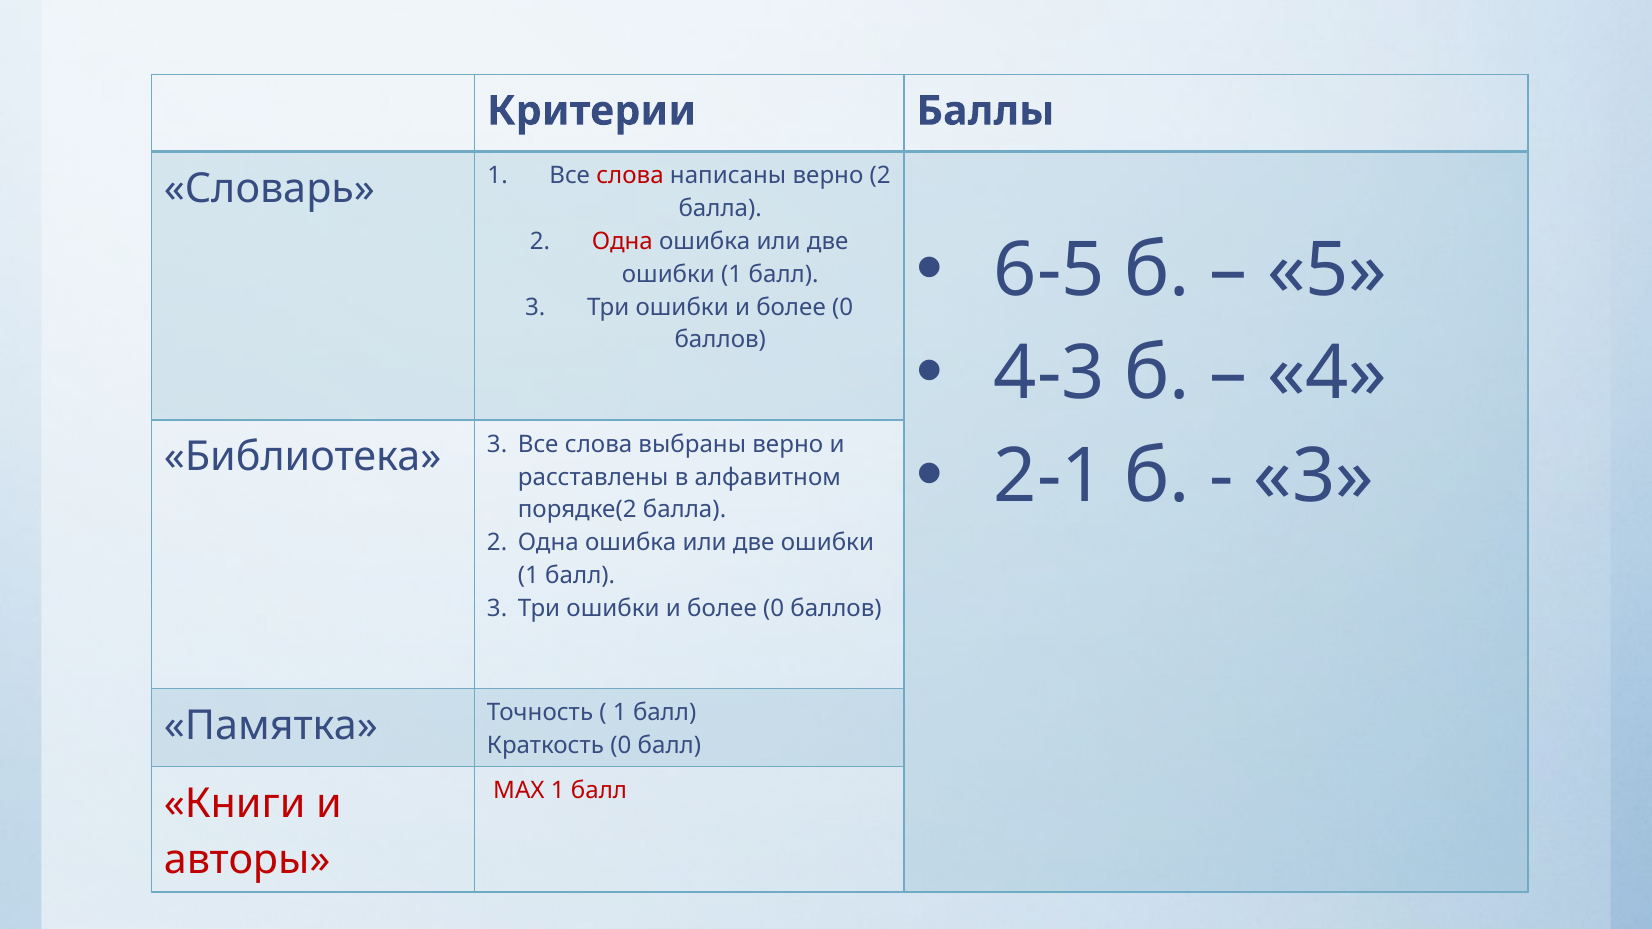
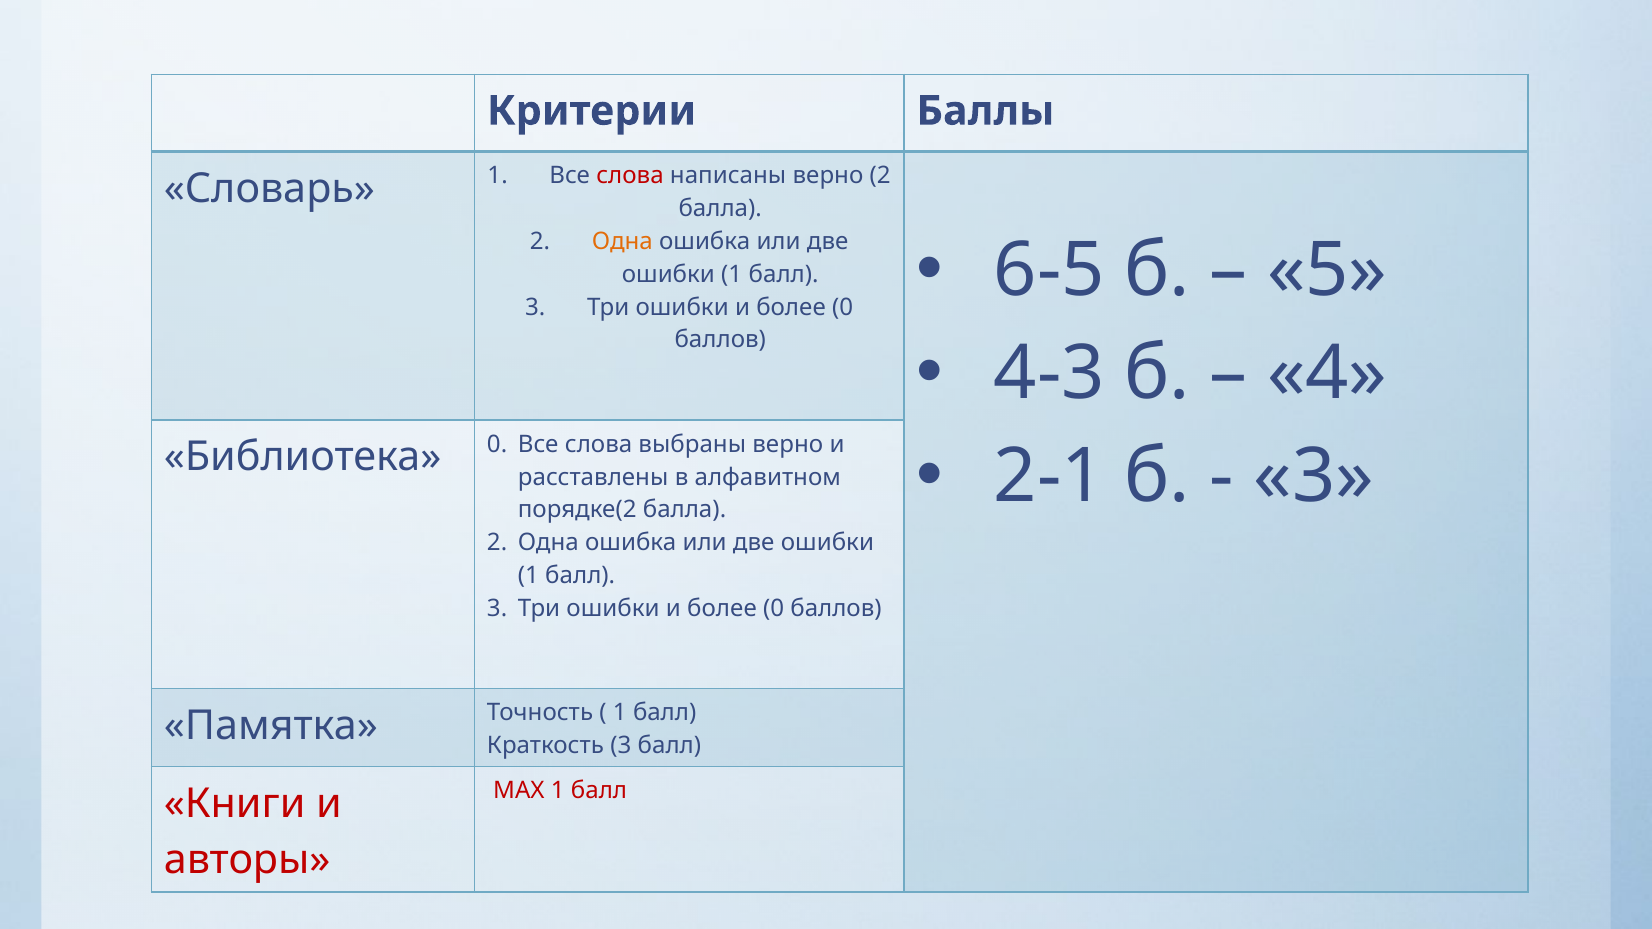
Одна colour: red -> orange (622, 242)
Библиотека 3: 3 -> 0 (497, 444)
Краткость 0: 0 -> 3 (621, 746)
